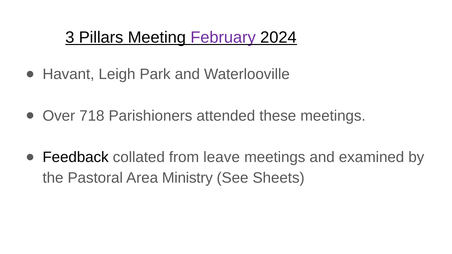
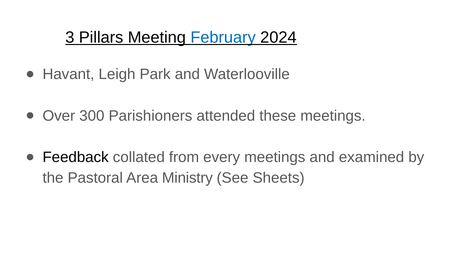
February colour: purple -> blue (223, 37)
718: 718 -> 300 (92, 116)
leave: leave -> every (222, 157)
